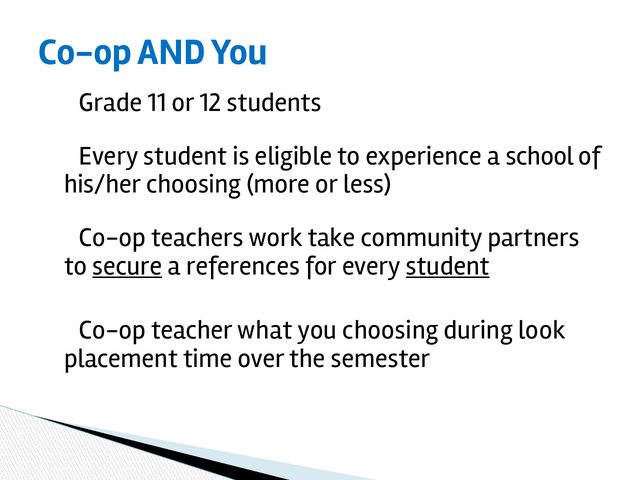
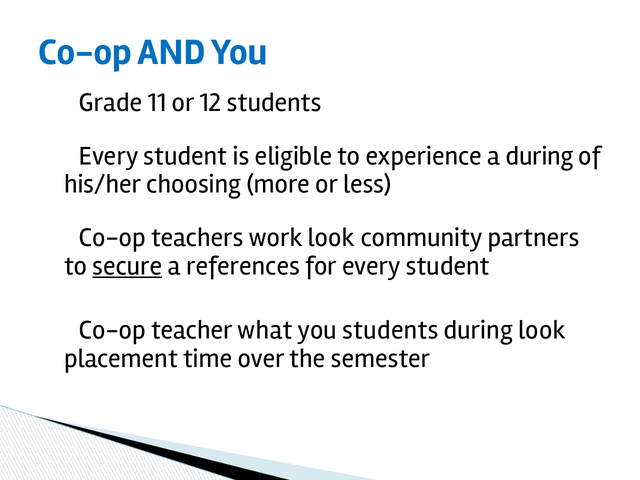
a school: school -> during (540, 156)
work take: take -> look (331, 238)
student underline: present -> none (448, 266)
you choosing: choosing -> students (390, 330)
